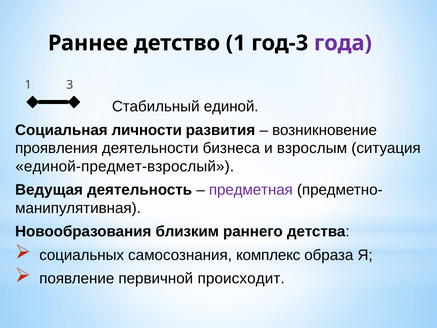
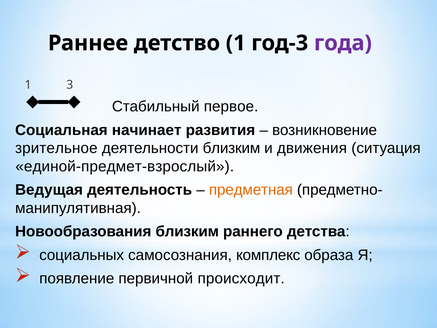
единой: единой -> первое (231, 107)
личности: личности -> начинает (147, 130)
проявления: проявления -> зрительное (56, 148)
деятельности бизнеса: бизнеса -> близким (231, 148)
взрослым: взрослым -> движения (312, 148)
предметная colour: purple -> orange (251, 190)
